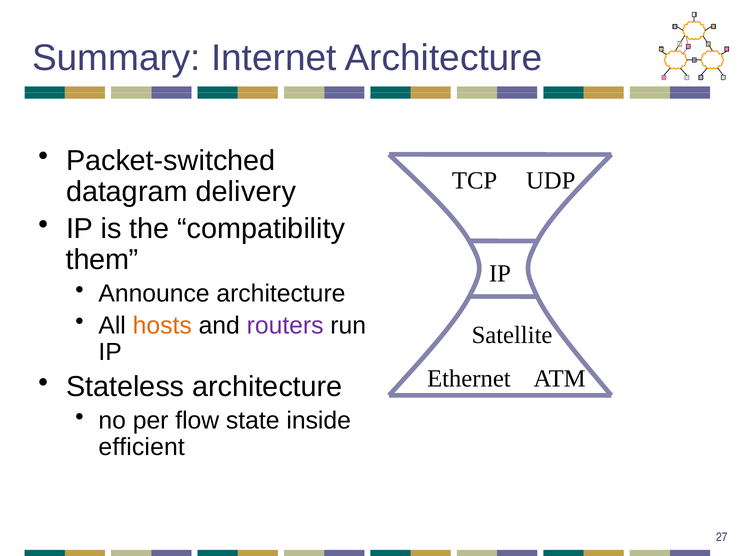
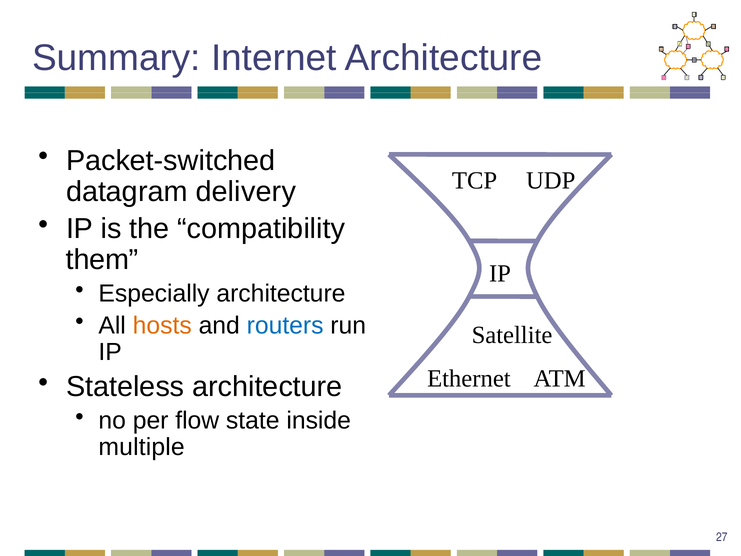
Announce: Announce -> Especially (154, 294)
routers colour: purple -> blue (285, 325)
efficient: efficient -> multiple (142, 447)
